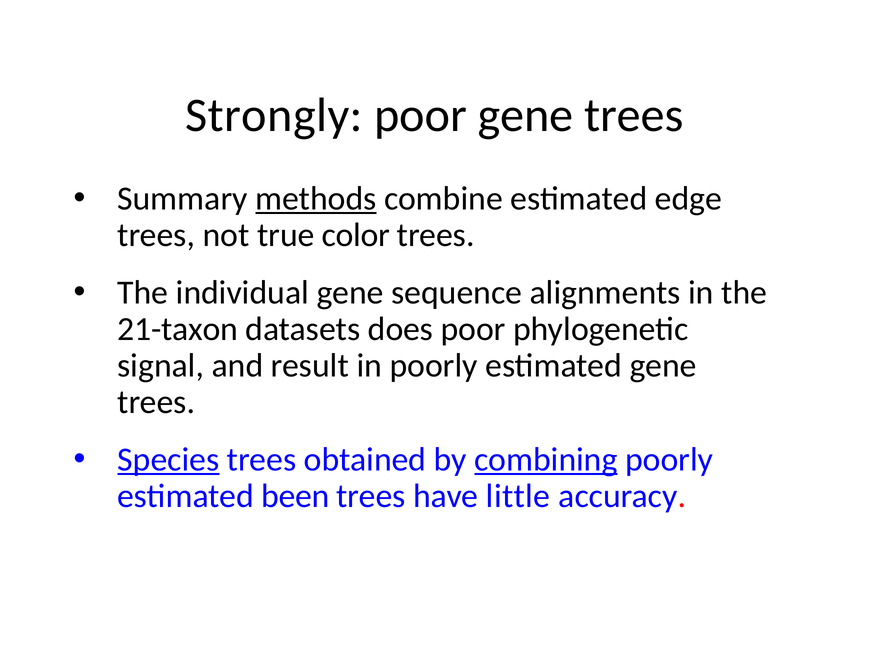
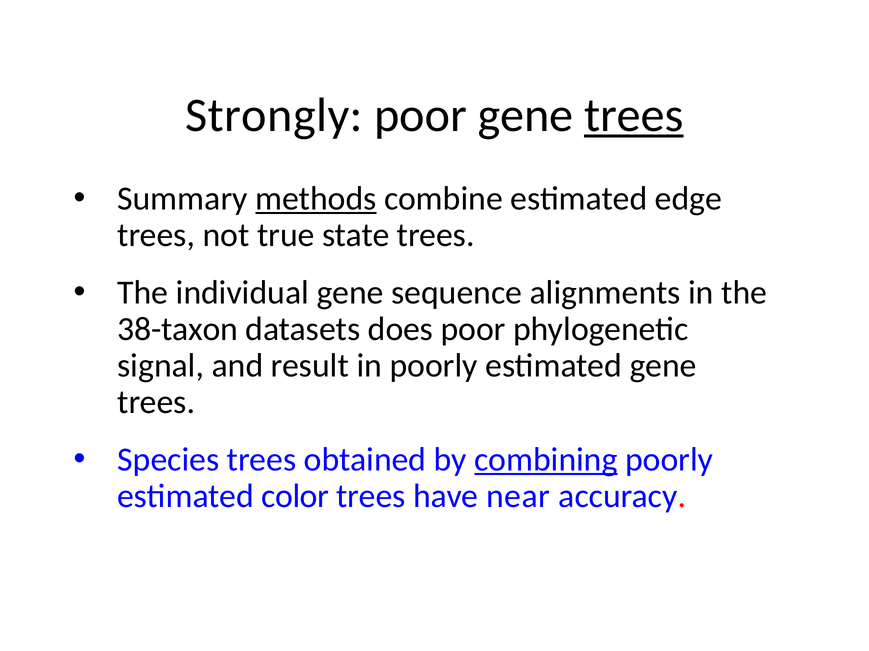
trees underline: none -> present (634, 116)
color: color -> state (356, 235)
21-taxon: 21-taxon -> 38-taxon (178, 329)
Species underline: present -> none (168, 460)
been: been -> color (295, 497)
little: little -> near (518, 497)
